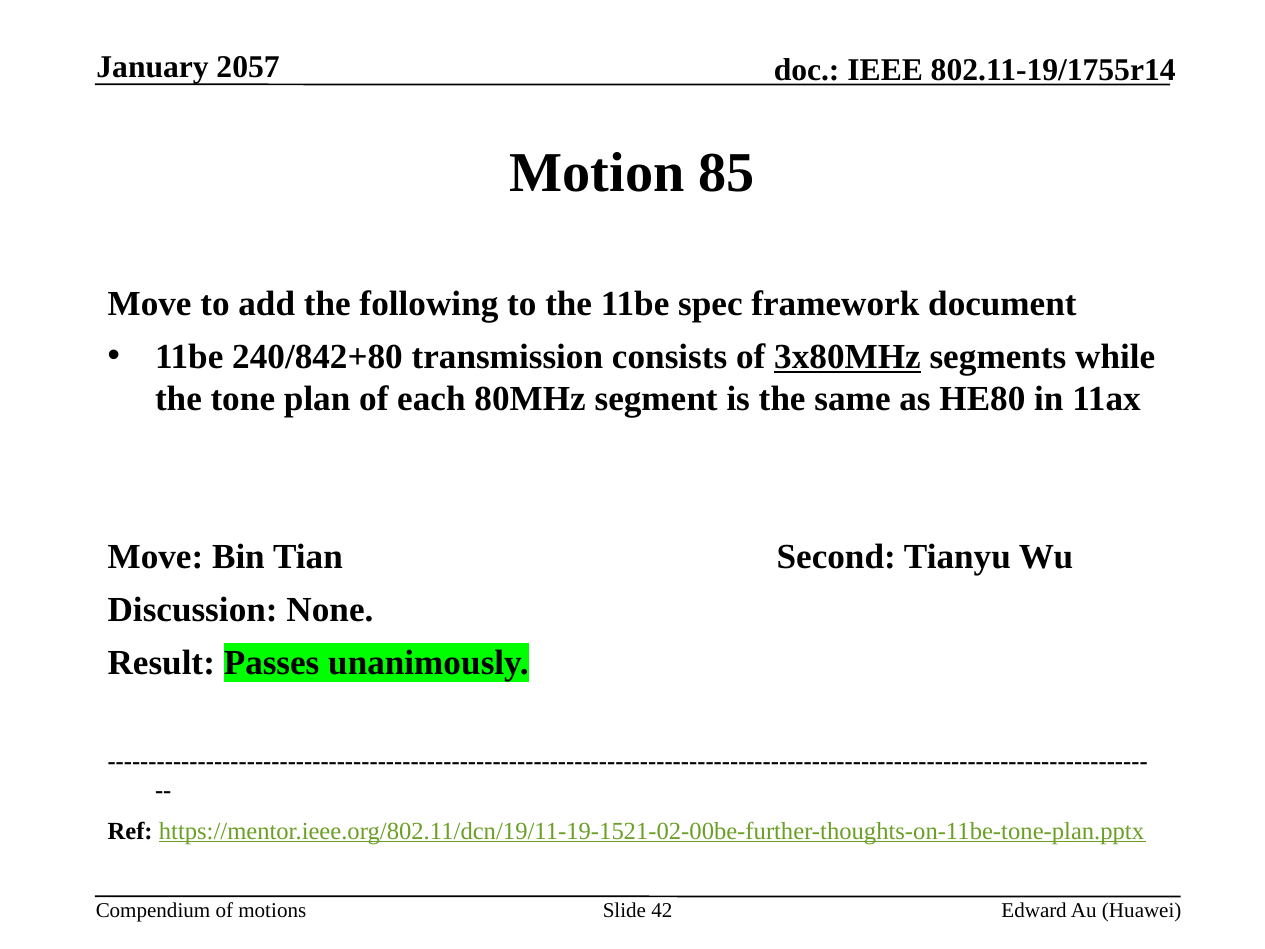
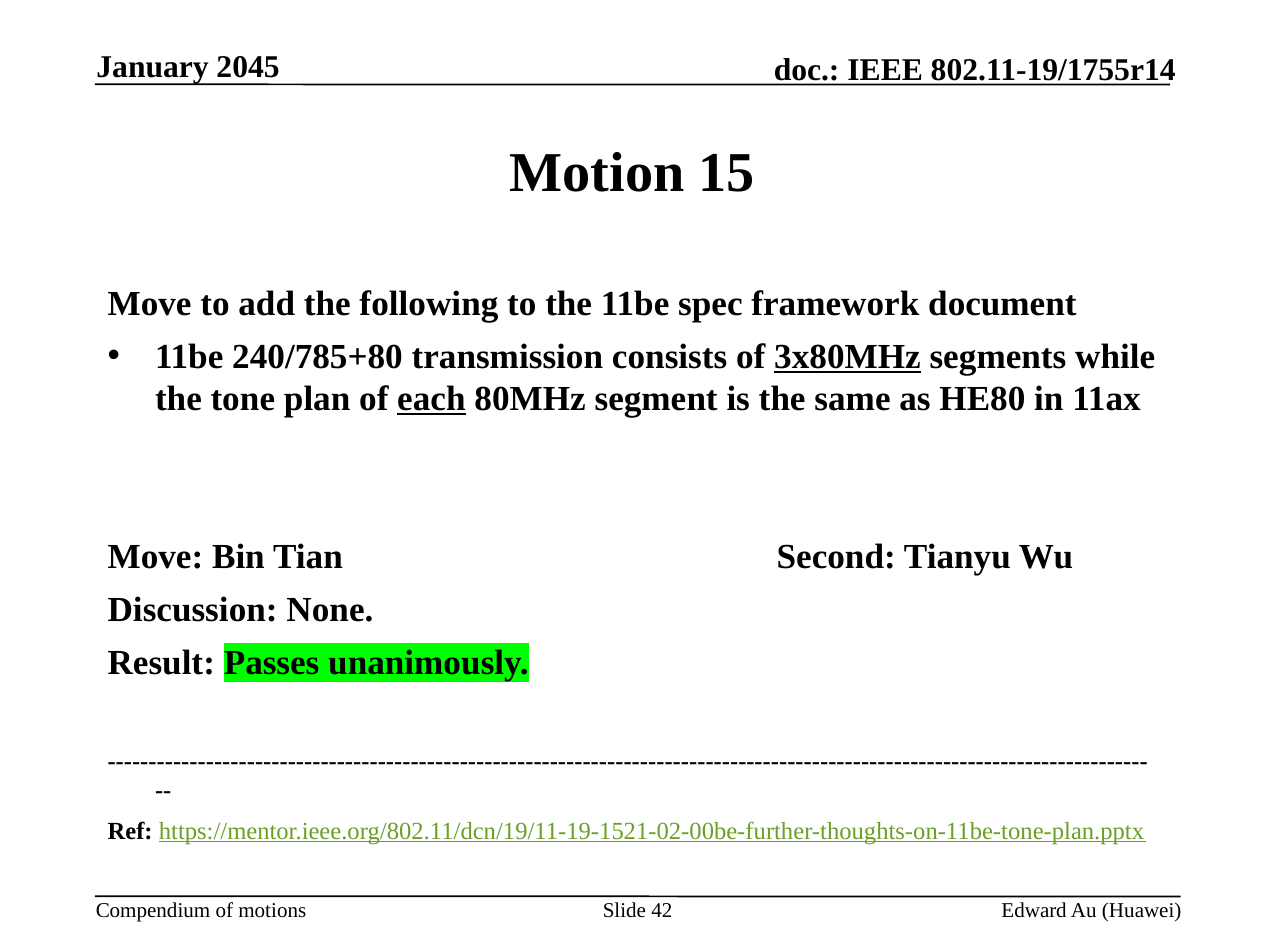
2057: 2057 -> 2045 (248, 67)
85: 85 -> 15 (727, 172)
240/842+80: 240/842+80 -> 240/785+80 (317, 357)
each underline: none -> present (431, 399)
